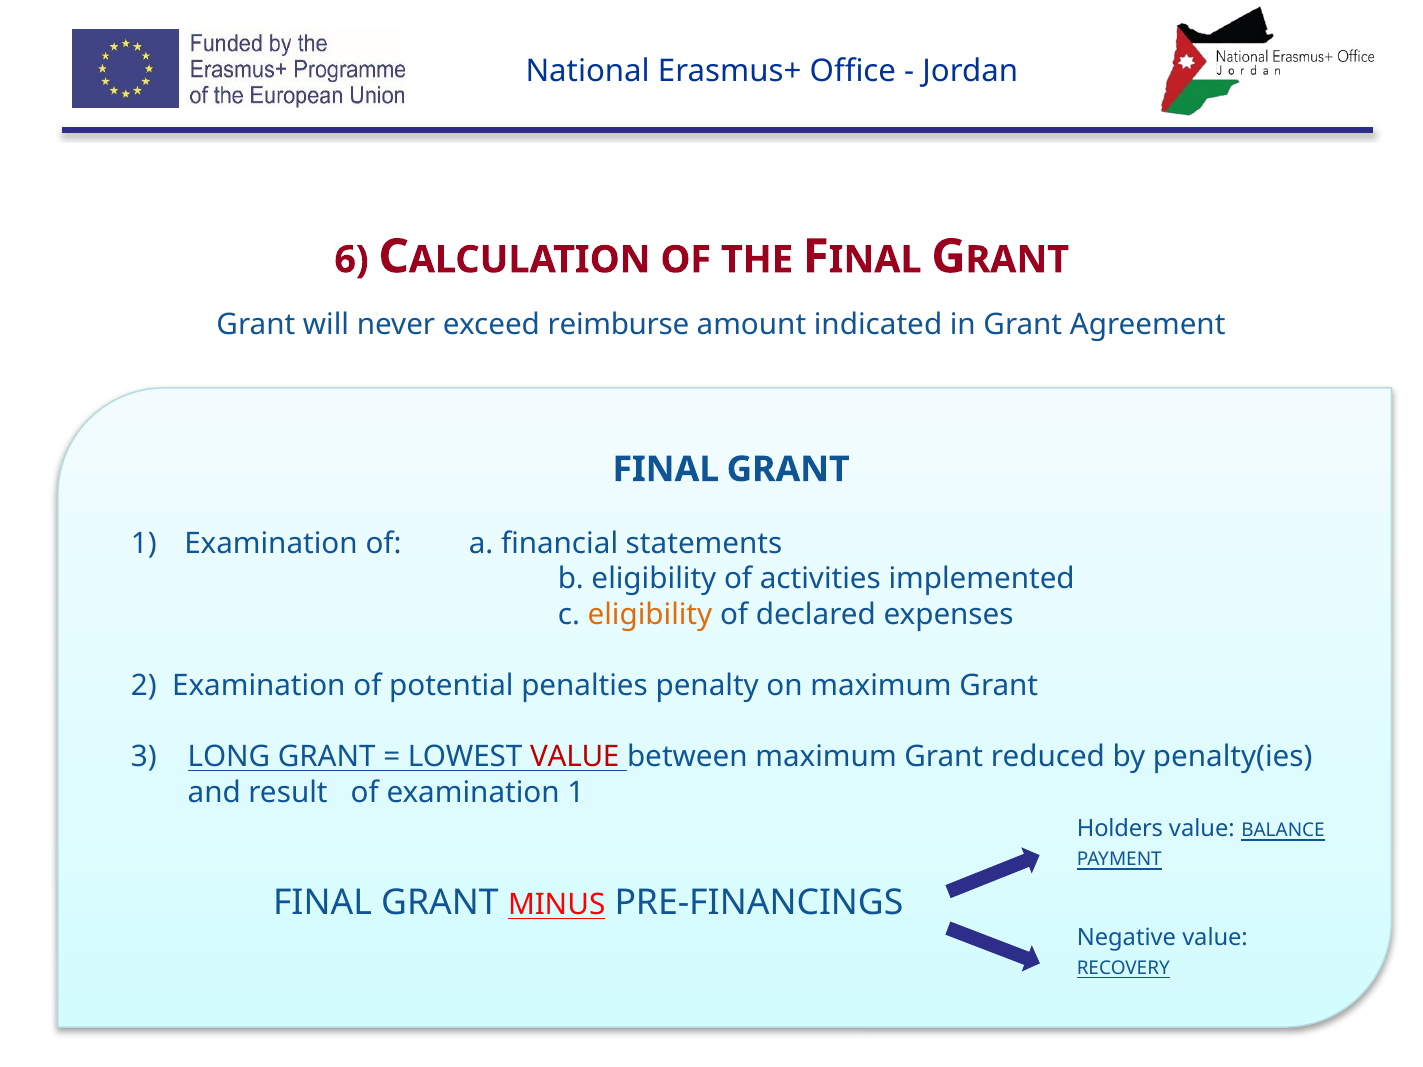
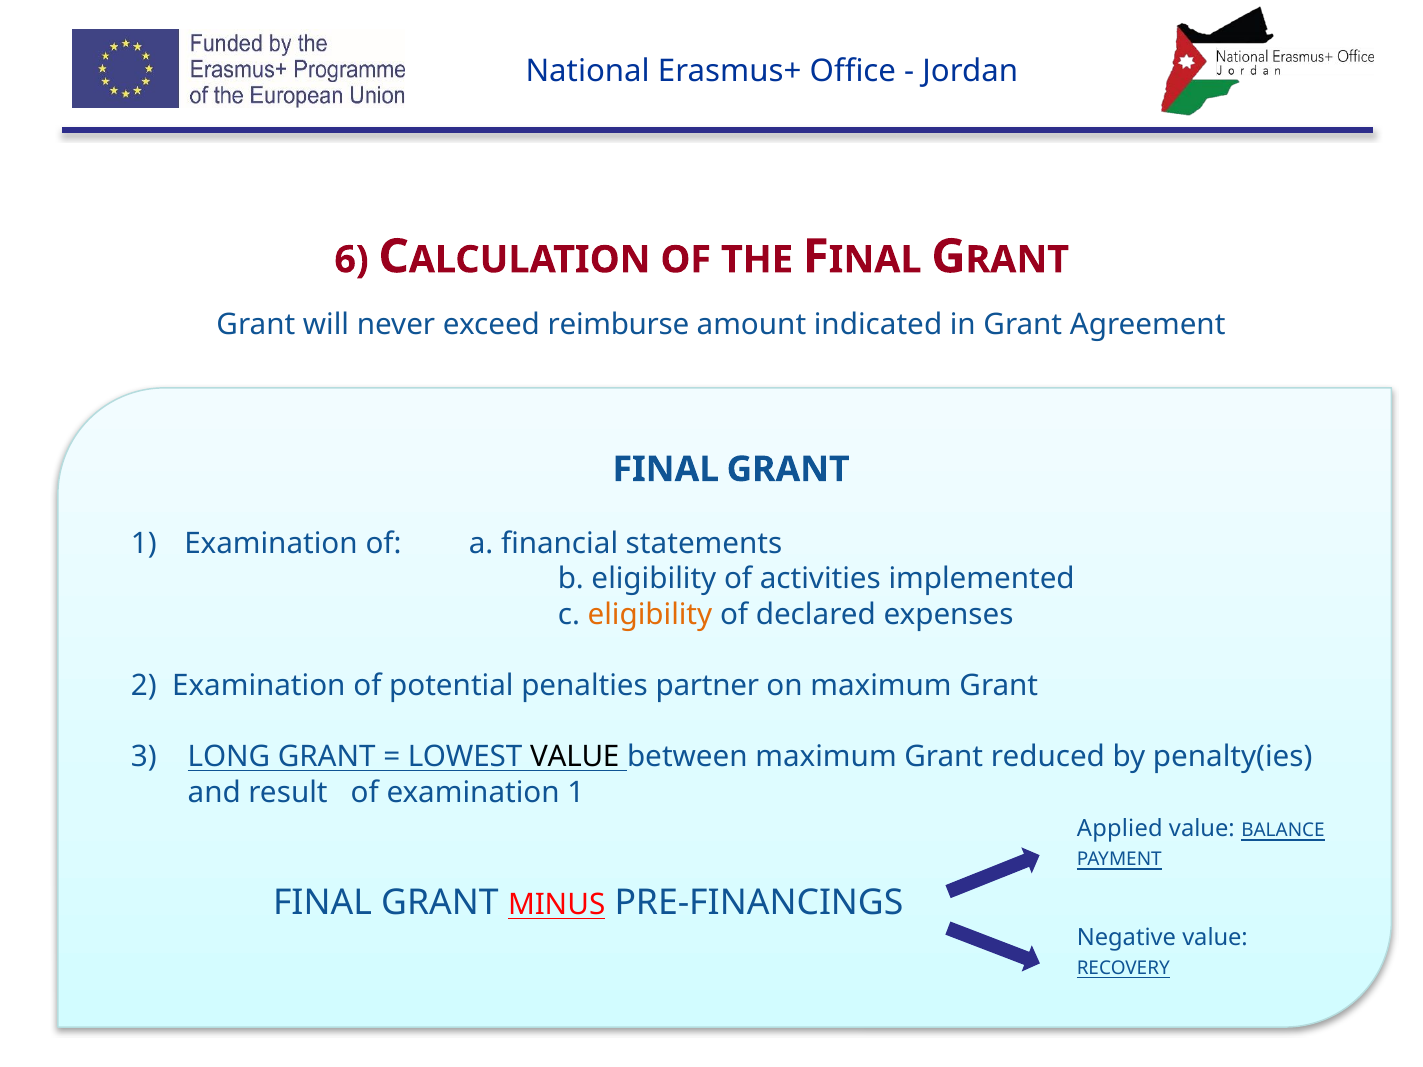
penalty: penalty -> partner (707, 686)
VALUE colour: red -> black (575, 757)
Holders: Holders -> Applied (1120, 829)
